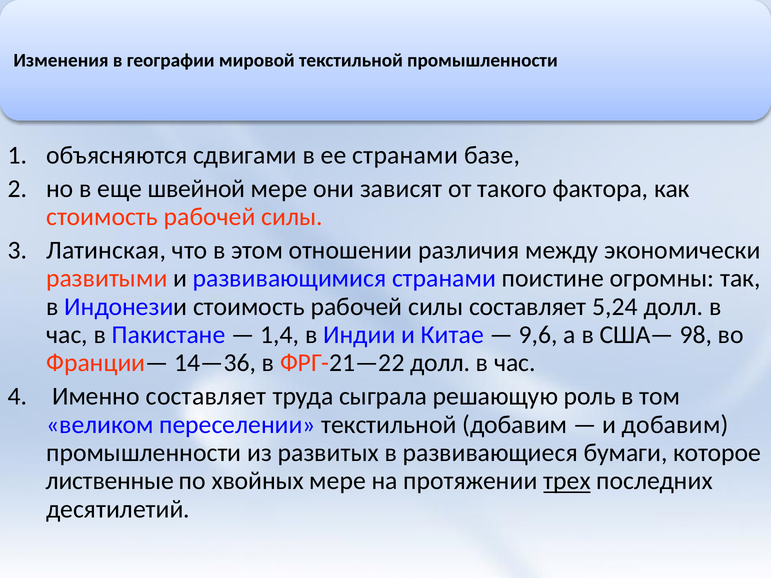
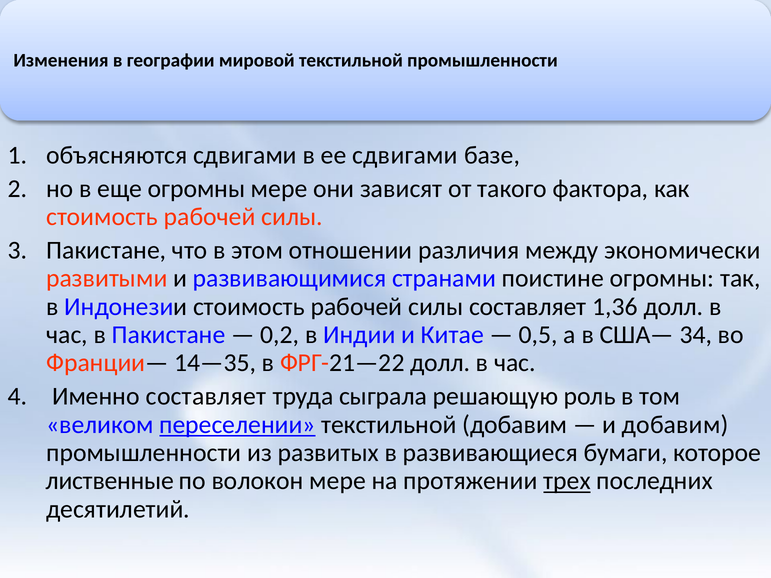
ее странами: странами -> сдвигами (405, 155)
еще швейной: швейной -> огромны (196, 189)
Латинская: Латинская -> Пакистане (106, 250)
5,24: 5,24 -> 1,36 (615, 307)
1,4: 1,4 -> 0,2 (280, 335)
9,6: 9,6 -> 0,5 (538, 335)
98: 98 -> 34 (696, 335)
14—36: 14—36 -> 14—35 (215, 363)
переселении underline: none -> present (237, 425)
хвойных: хвойных -> волокон (258, 481)
